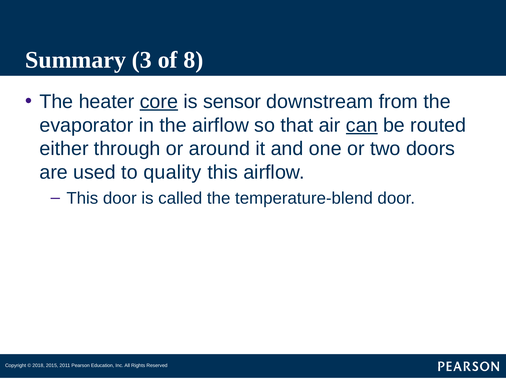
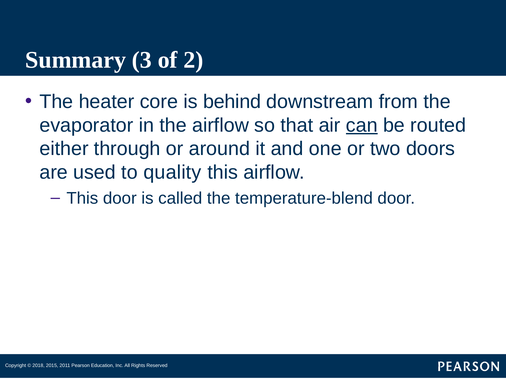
8: 8 -> 2 (194, 60)
core underline: present -> none (159, 102)
sensor: sensor -> behind (232, 102)
